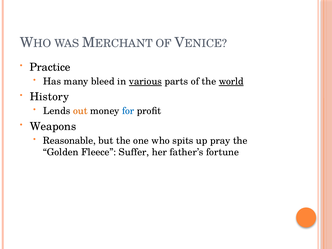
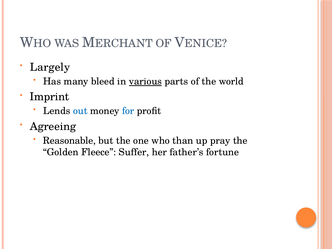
Practice: Practice -> Largely (50, 67)
world underline: present -> none (231, 81)
History: History -> Imprint (49, 97)
out colour: orange -> blue (80, 111)
Weapons: Weapons -> Agreeing (53, 126)
spits: spits -> than (183, 141)
